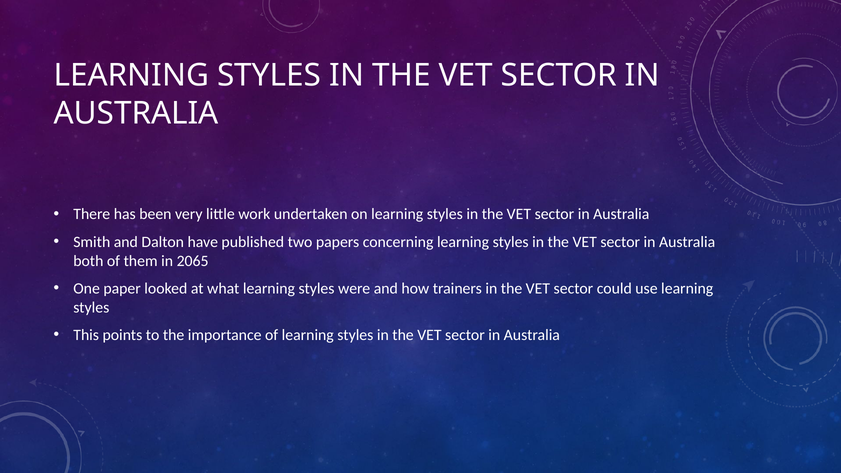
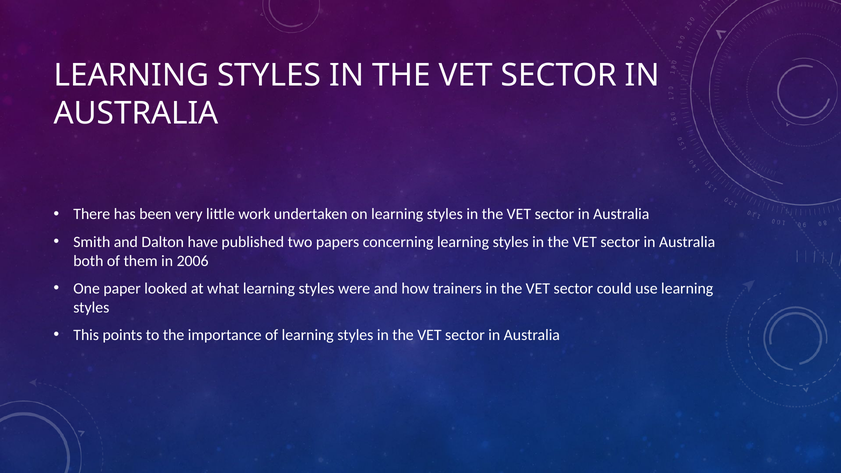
2065: 2065 -> 2006 (193, 261)
